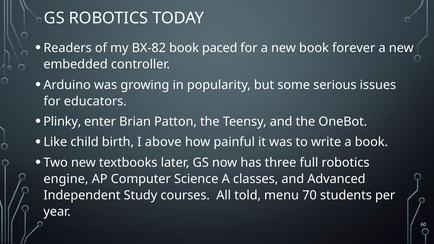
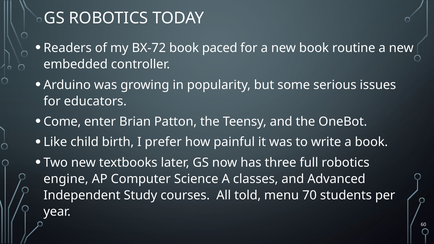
BX-82: BX-82 -> BX-72 (149, 48)
forever: forever -> routine (354, 48)
Plinky: Plinky -> Come (62, 122)
above: above -> prefer (163, 142)
